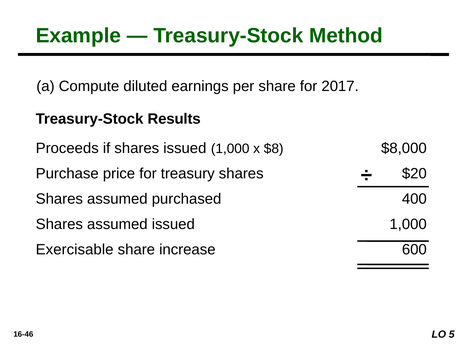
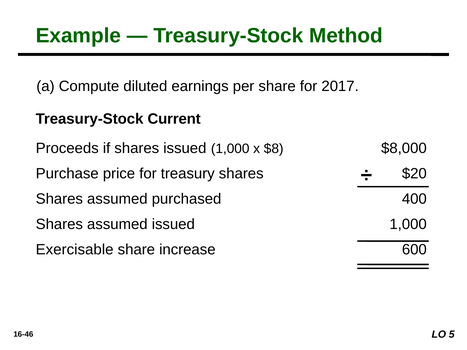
Results: Results -> Current (174, 119)
